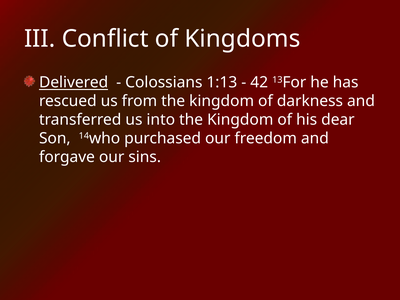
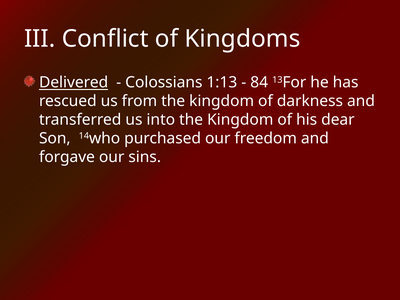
42: 42 -> 84 (259, 82)
